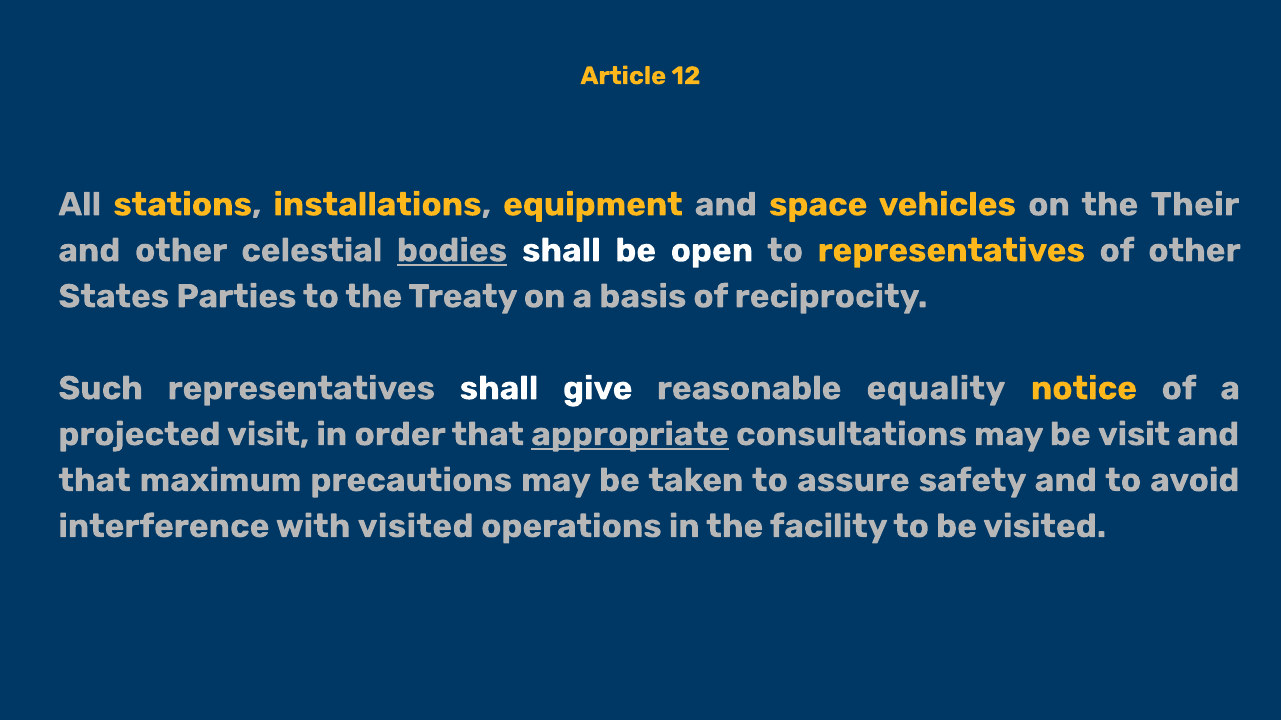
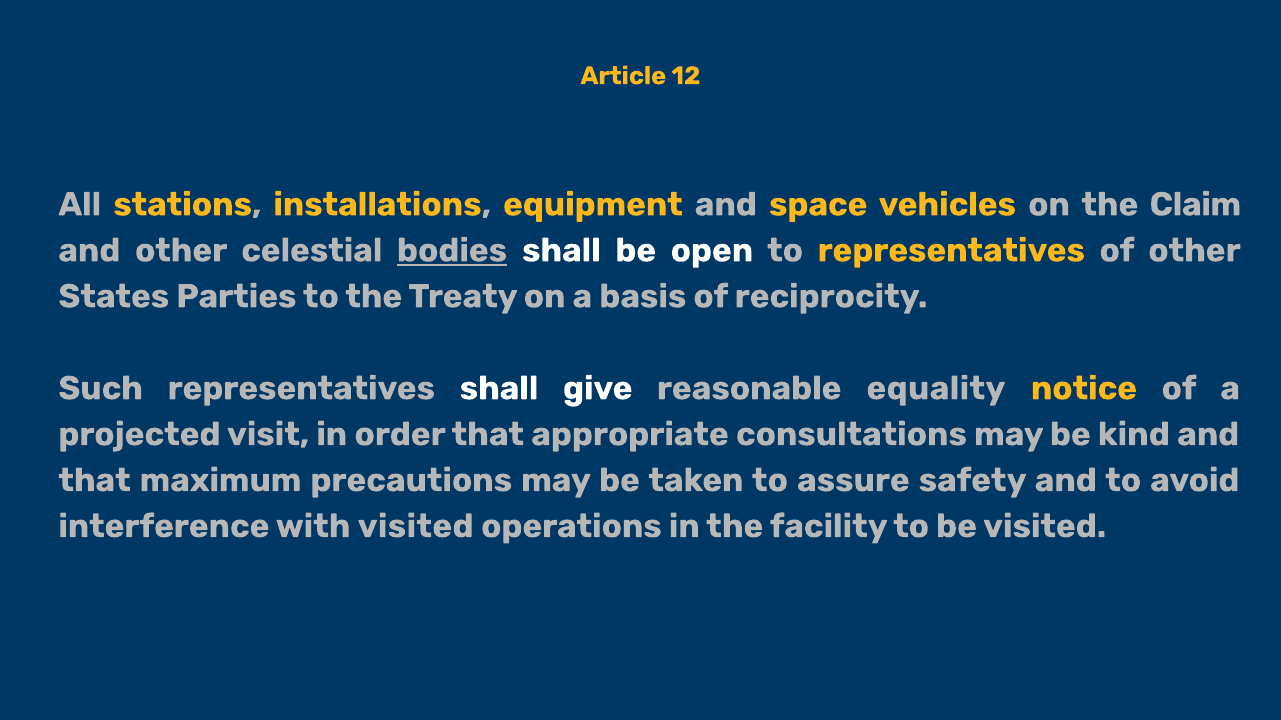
Their: Their -> Claim (1195, 205)
appropriate underline: present -> none (630, 435)
be visit: visit -> kind (1134, 435)
